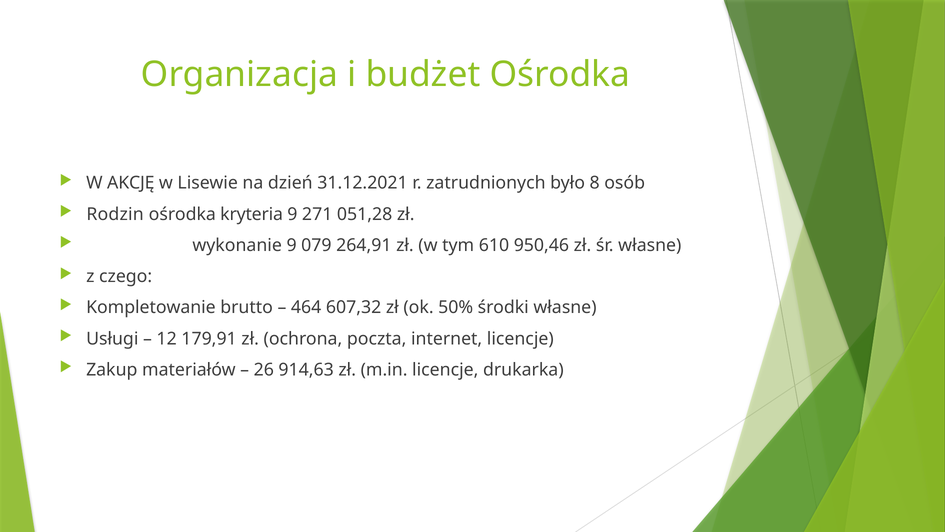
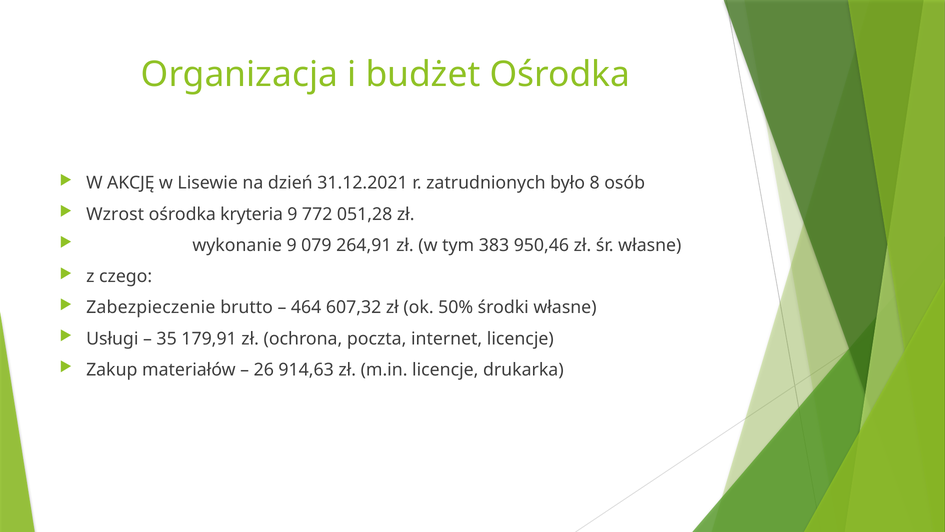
Rodzin: Rodzin -> Wzrost (115, 214)
271: 271 -> 772 (317, 214)
610: 610 -> 383 (494, 245)
Kompletowanie: Kompletowanie -> Zabezpieczenie (151, 307)
12: 12 -> 35 (167, 338)
